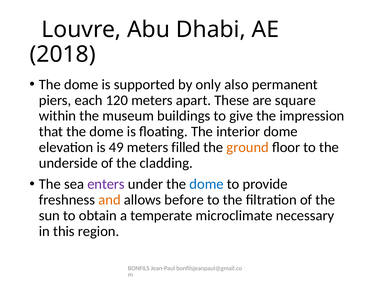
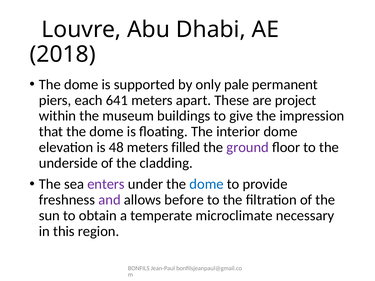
also: also -> pale (237, 85)
120: 120 -> 641 (117, 100)
square: square -> project (296, 100)
49: 49 -> 48 (116, 148)
ground colour: orange -> purple (248, 148)
and colour: orange -> purple (110, 200)
